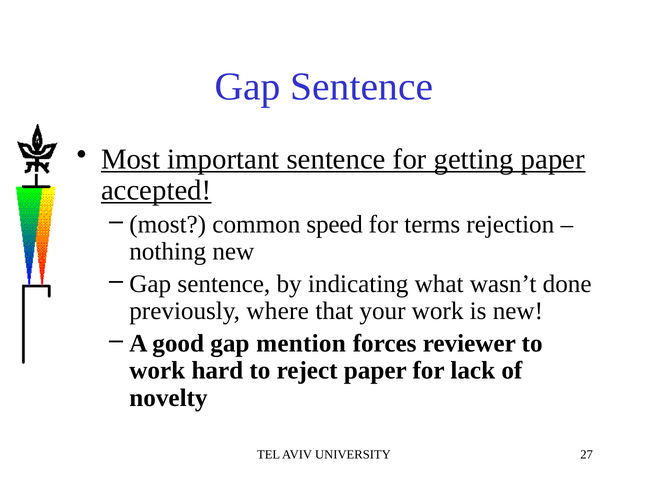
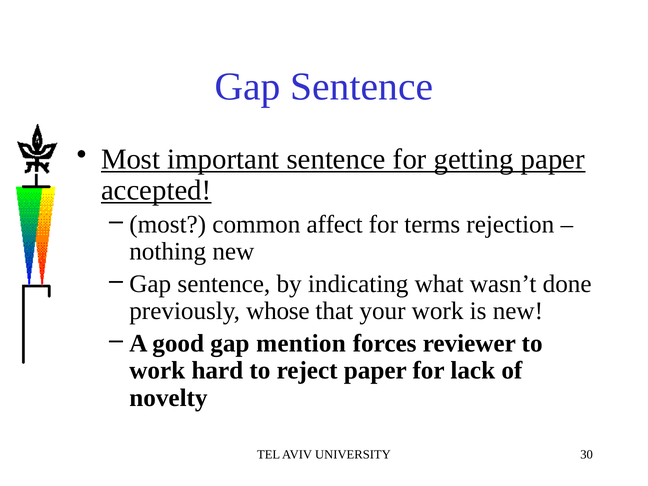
speed: speed -> affect (335, 224)
where: where -> whose (278, 311)
27: 27 -> 30 (587, 454)
